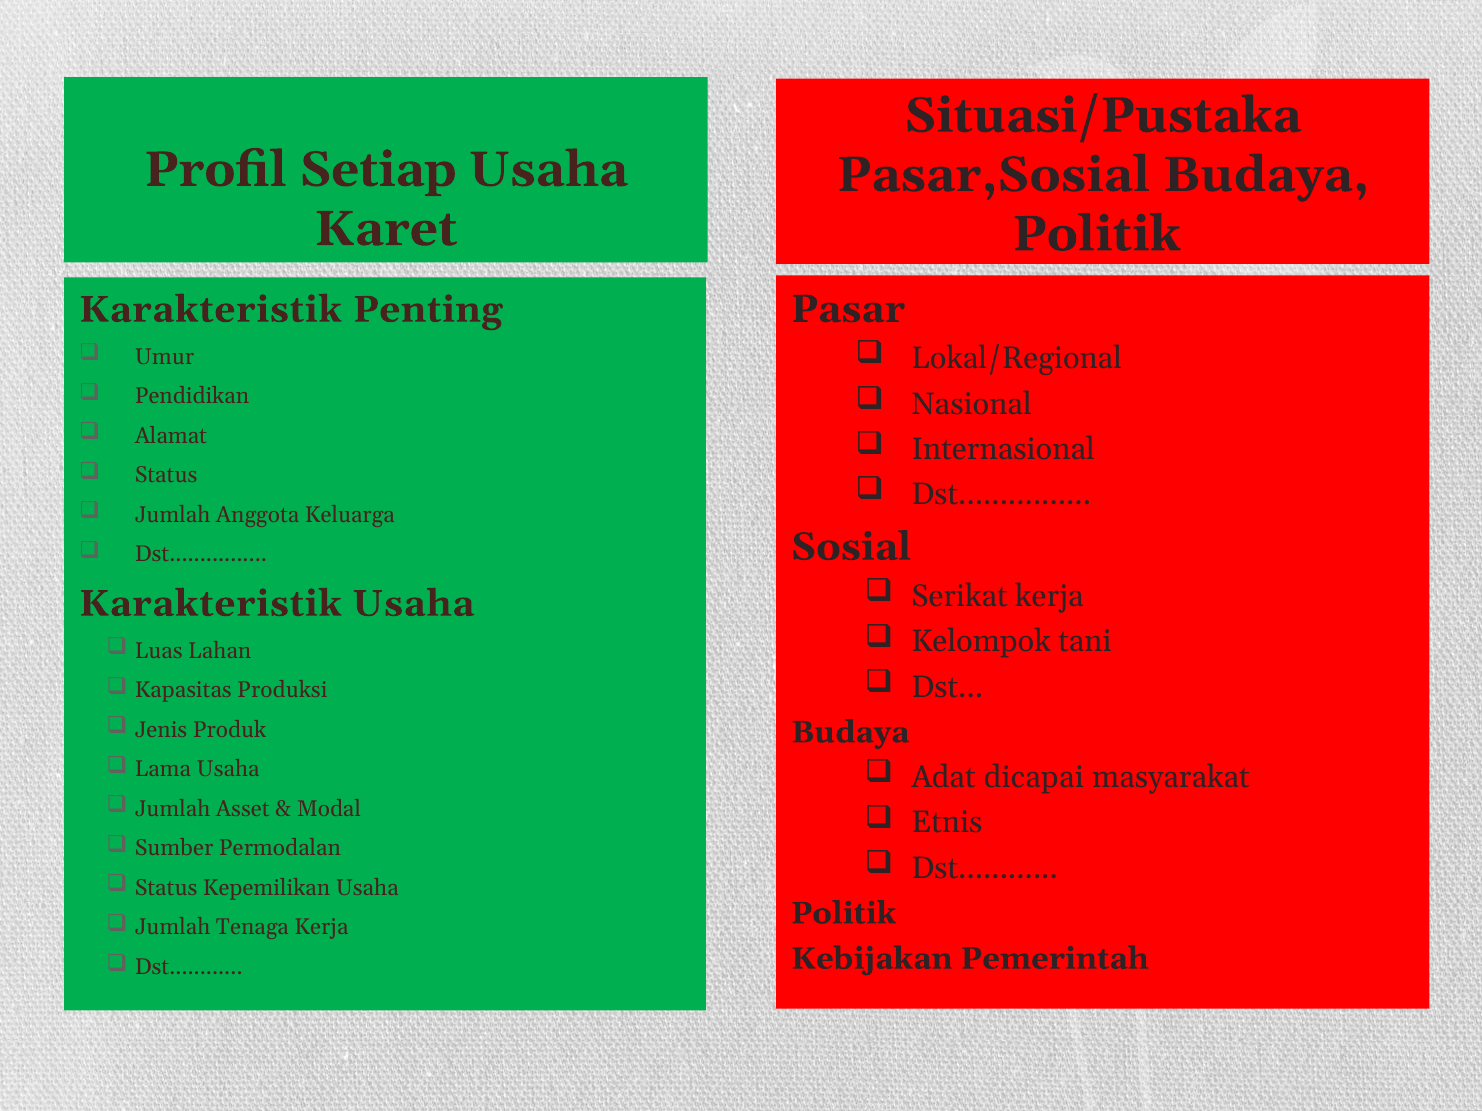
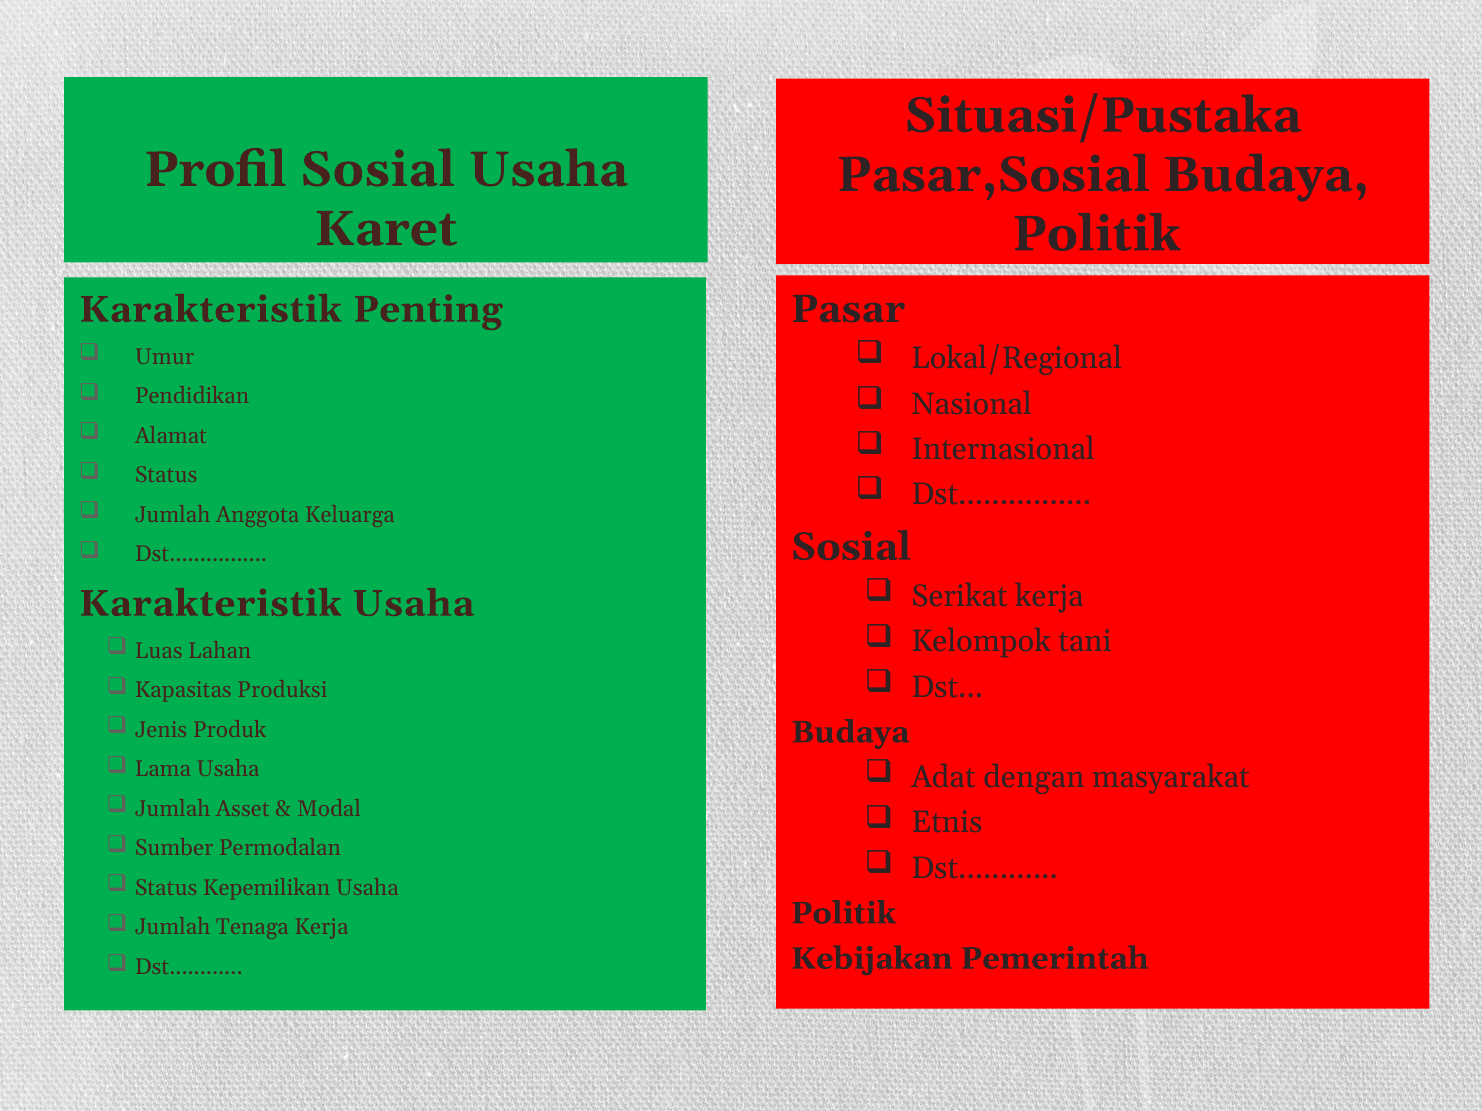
Profil Setiap: Setiap -> Sosial (378, 170)
dicapai: dicapai -> dengan (1034, 778)
